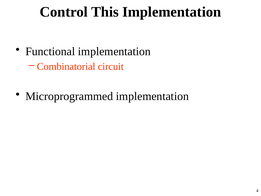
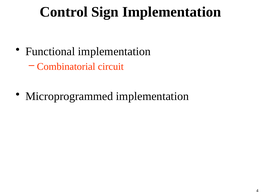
This: This -> Sign (105, 12)
